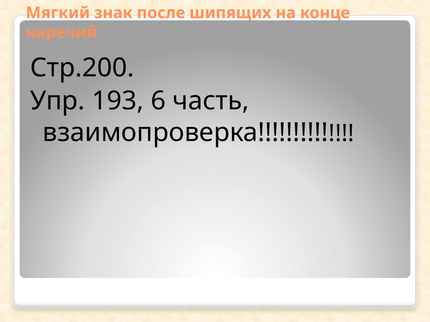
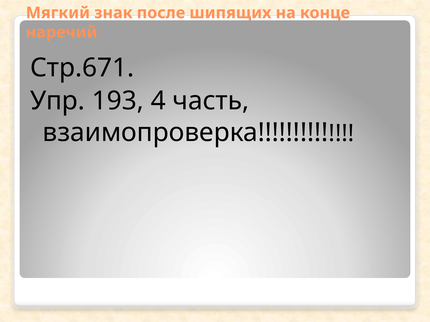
Стр.200: Стр.200 -> Стр.671 (82, 68)
6: 6 -> 4 (158, 101)
